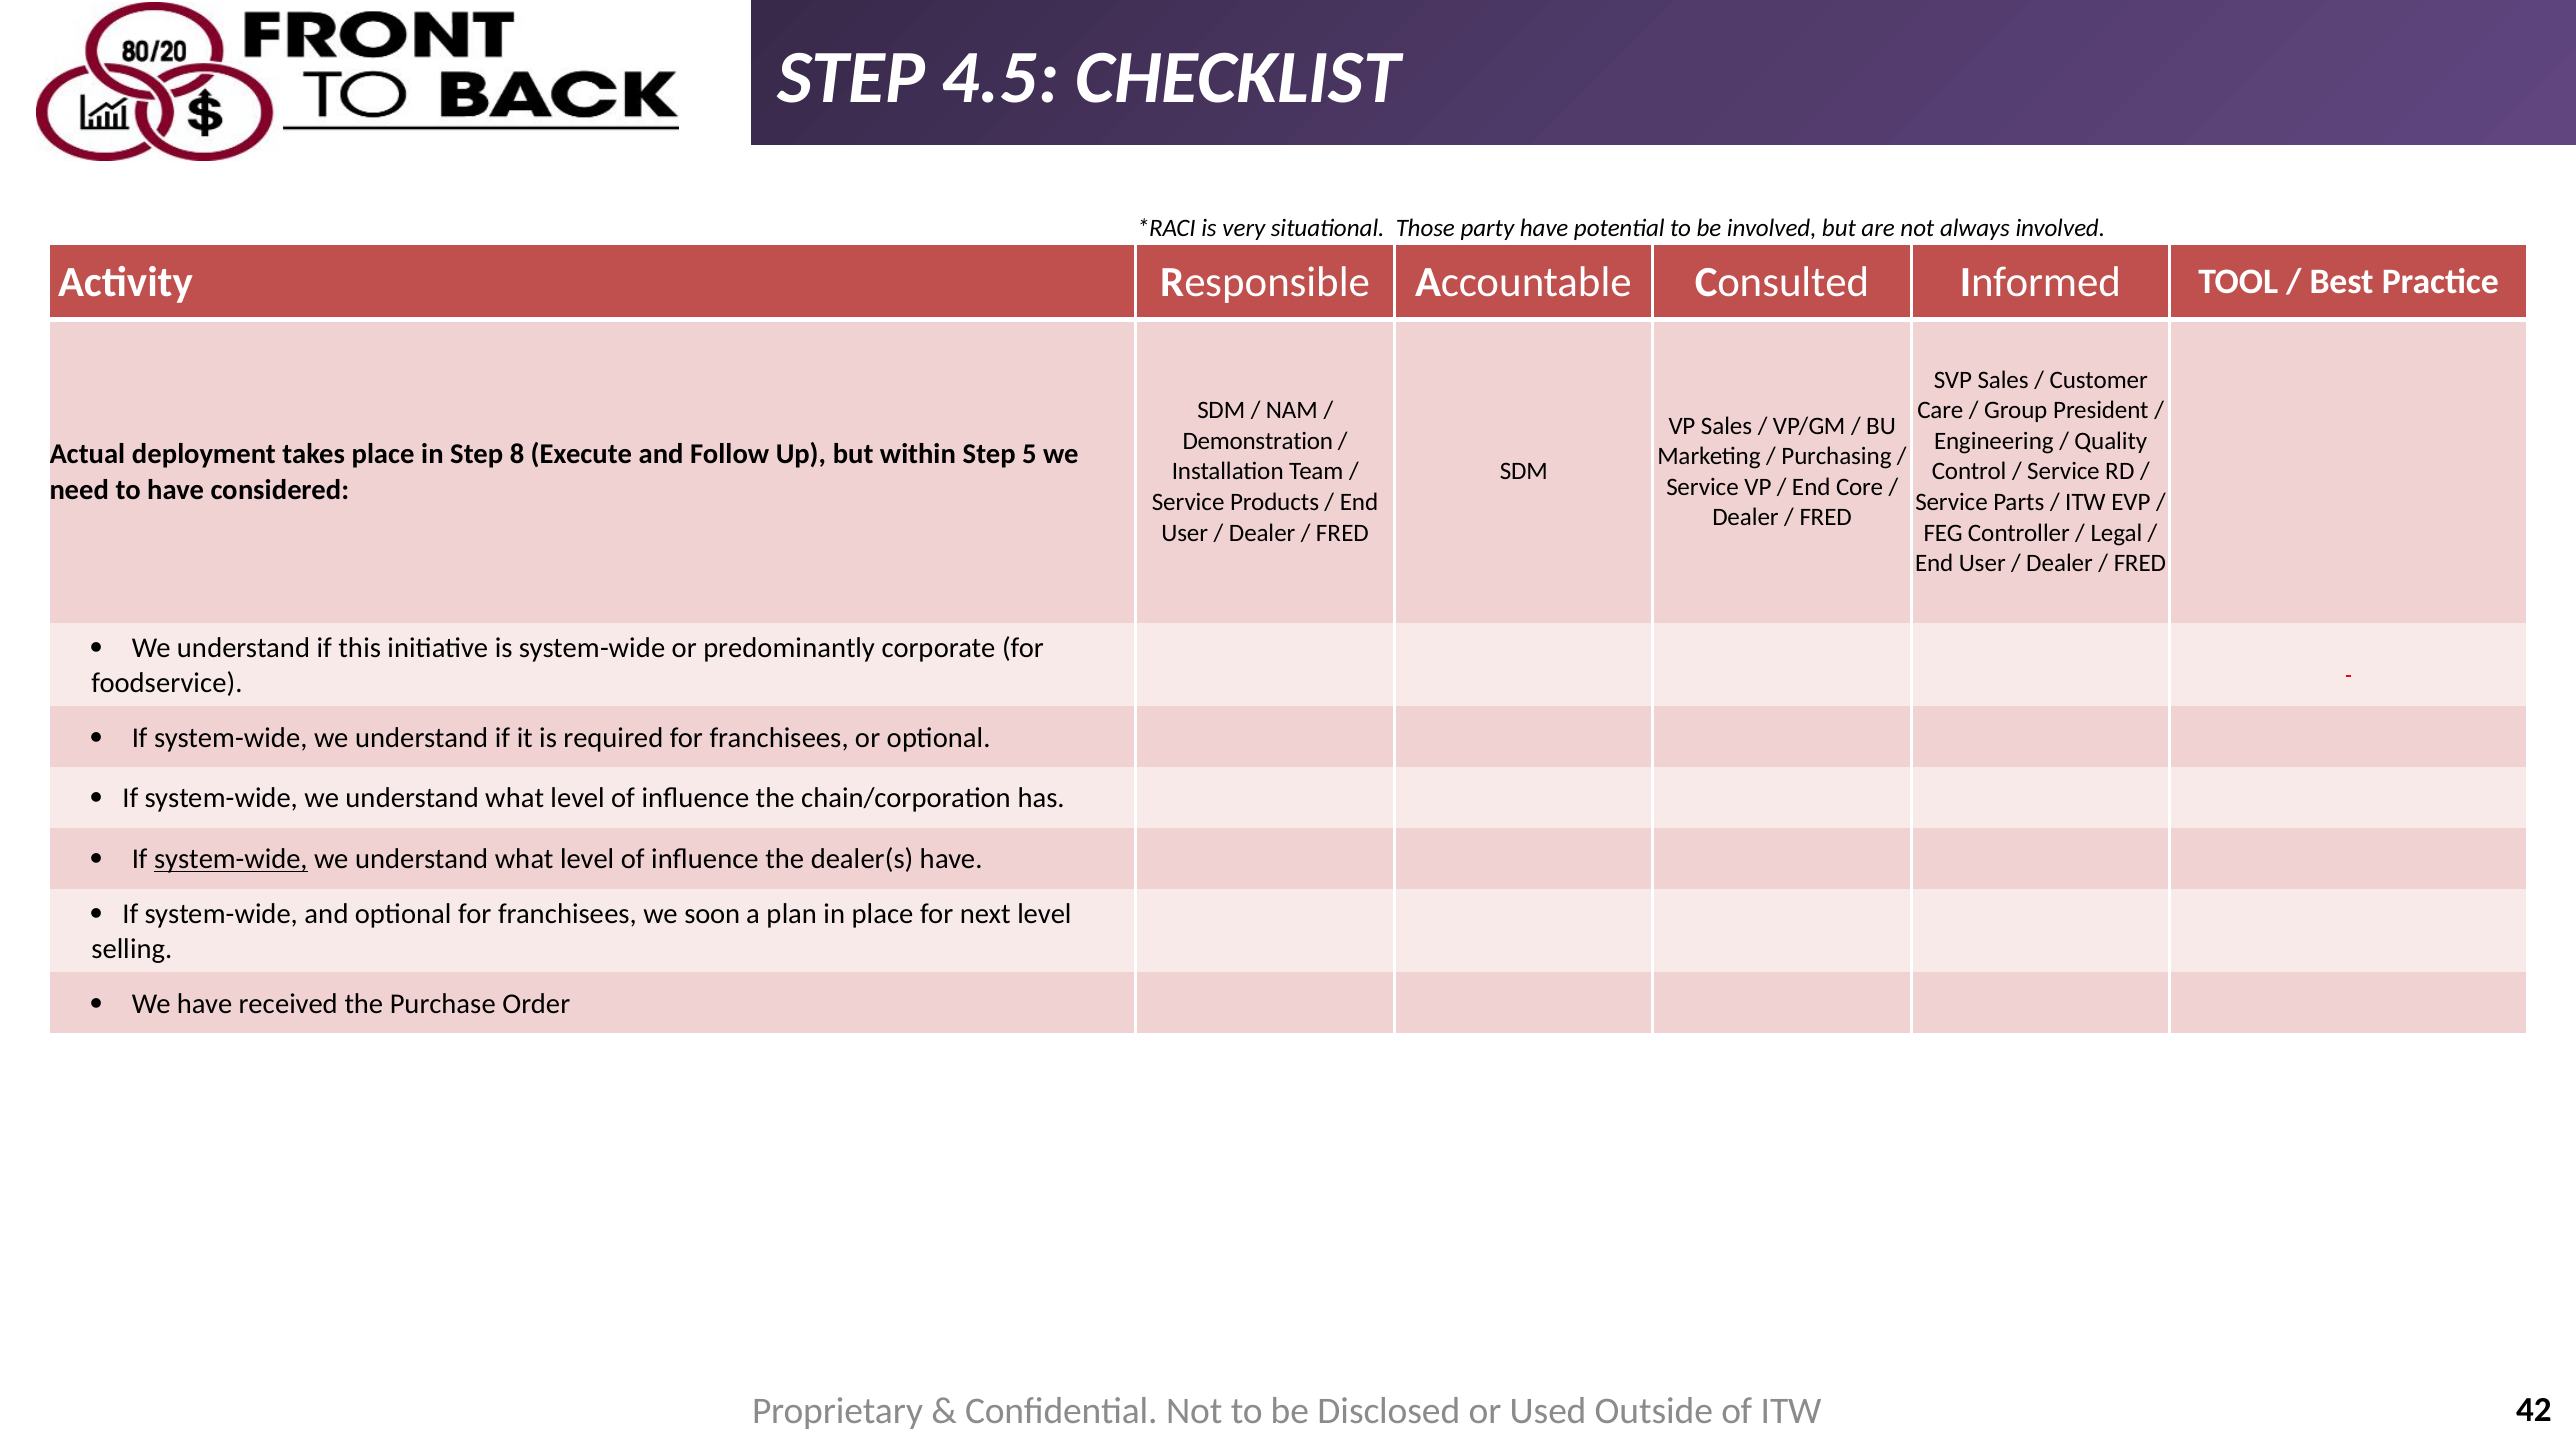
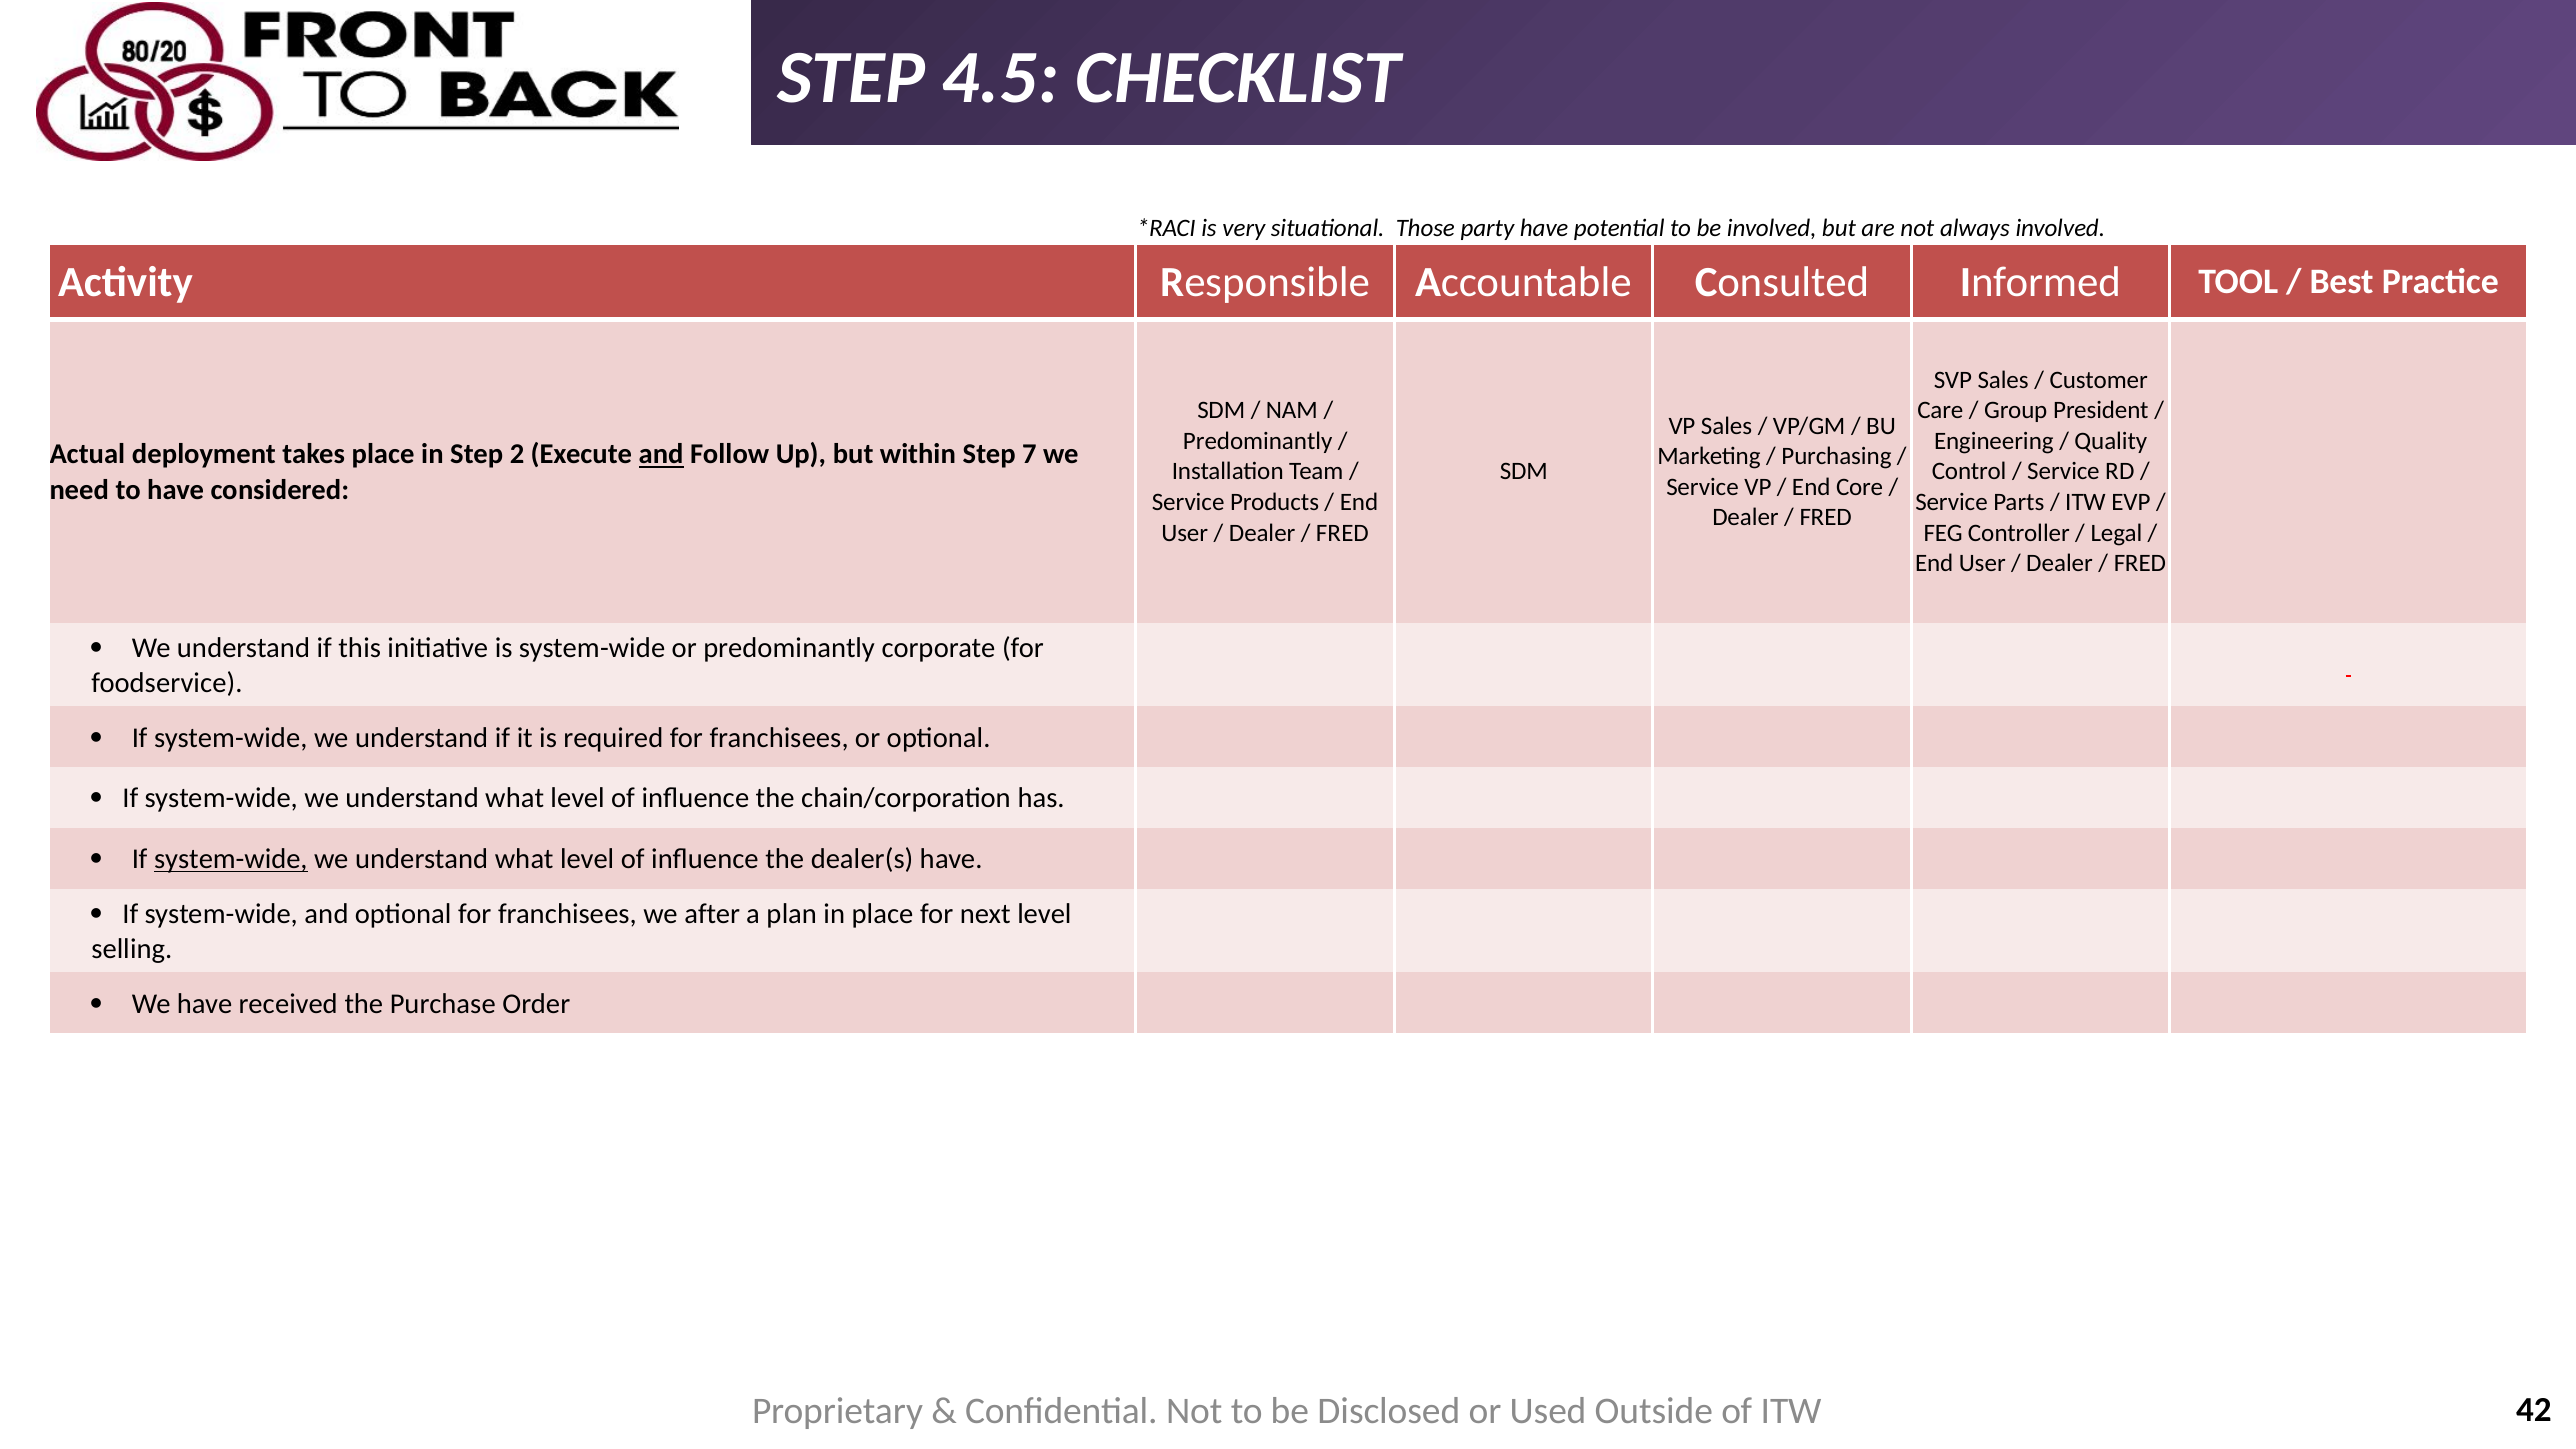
Demonstration: Demonstration -> Predominantly (1258, 441)
8: 8 -> 2 (517, 454)
and underline: none -> present (661, 454)
5: 5 -> 7 (1029, 454)
soon: soon -> after (712, 914)
